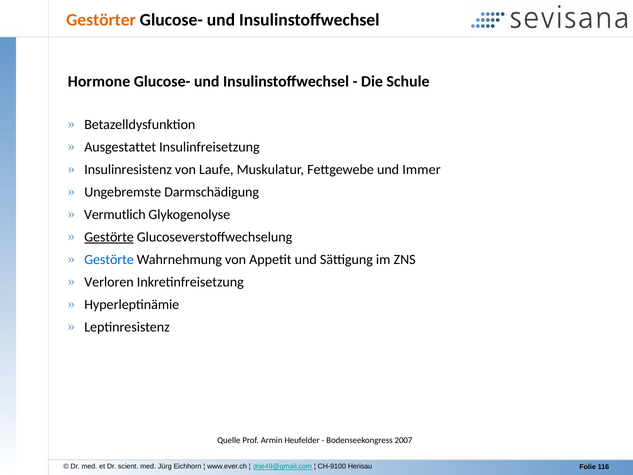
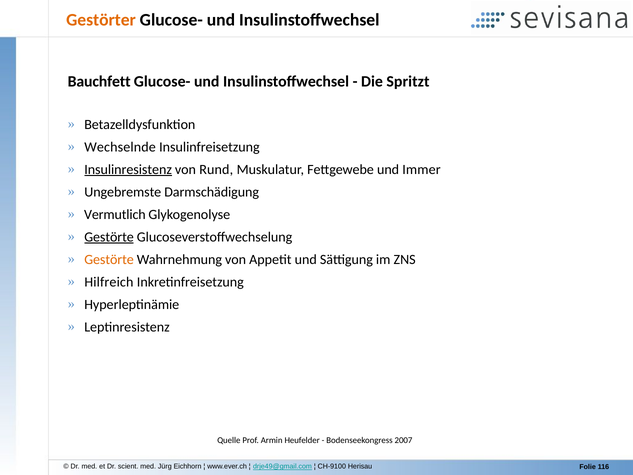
Hormone: Hormone -> Bauchfett (99, 82)
Schule: Schule -> Spritzt (408, 82)
Ausgestattet: Ausgestattet -> Wechselnde (120, 147)
Insulinresistenz underline: none -> present (128, 169)
Laufe: Laufe -> Rund (216, 169)
Gestörte colour: blue -> orange (109, 259)
Verloren: Verloren -> Hilfreich (109, 282)
